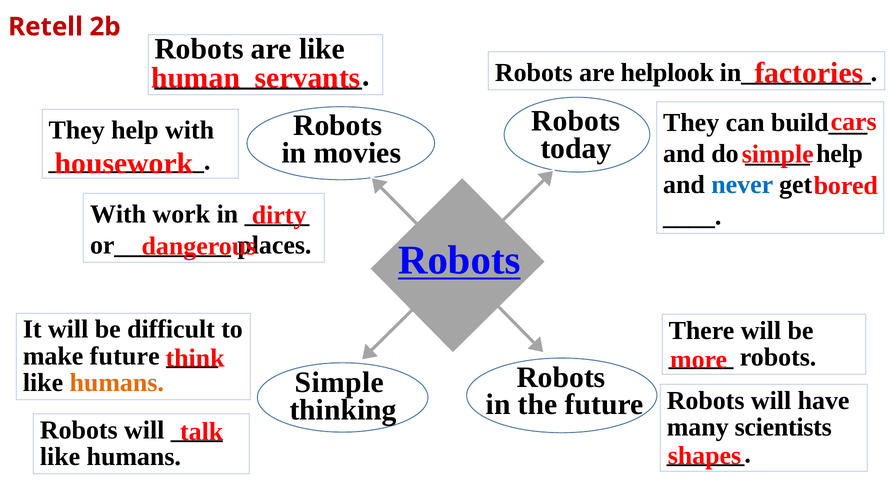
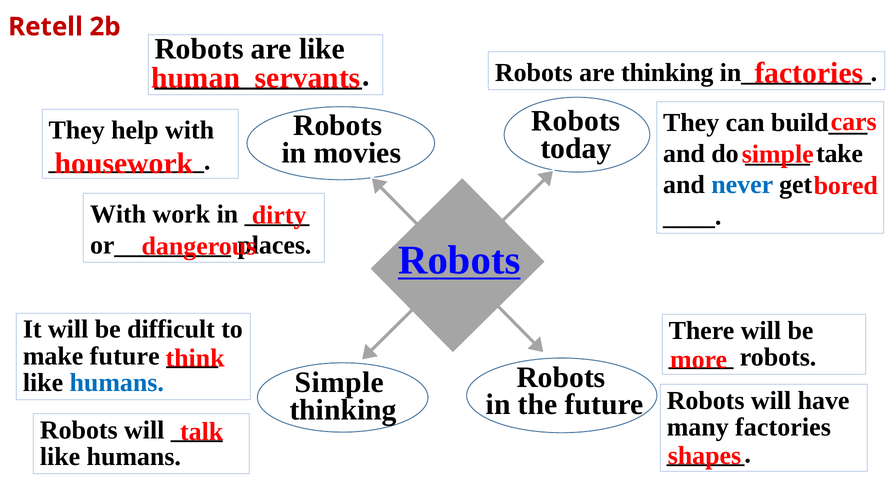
are helplook: helplook -> thinking (667, 72)
help: help -> take (840, 154)
humans colour: orange -> blue (117, 382)
many scientists: scientists -> factories (783, 427)
